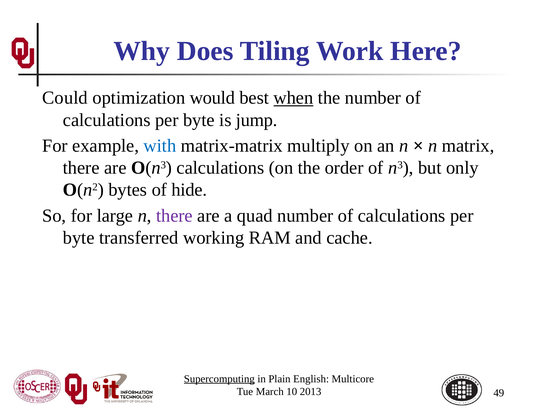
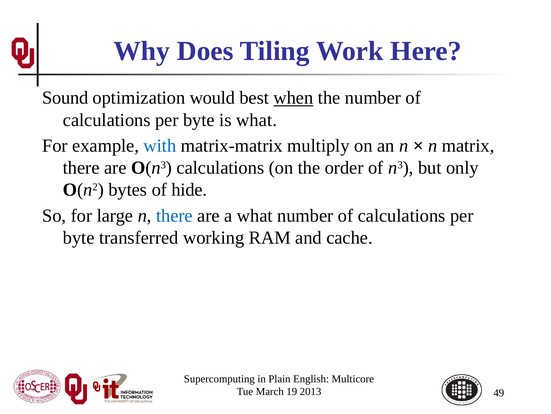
Could: Could -> Sound (65, 98)
is jump: jump -> what (257, 120)
there colour: purple -> blue (174, 215)
a quad: quad -> what (255, 215)
Supercomputing underline: present -> none (219, 378)
10: 10 -> 19 (292, 391)
